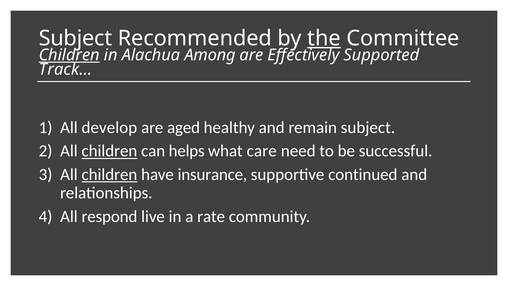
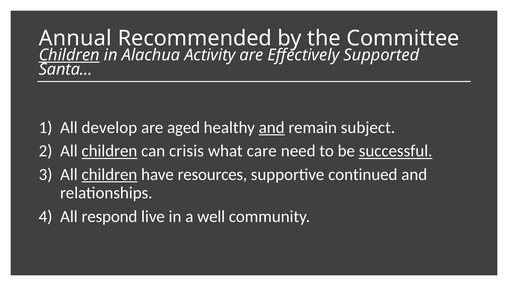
Subject: Subject -> Annual (75, 38)
the underline: present -> none (324, 38)
Among: Among -> Activity (210, 55)
Track…: Track… -> Santa… (66, 69)
and underline: none -> present (272, 127)
helps: helps -> crisis (186, 151)
successful underline: none -> present (396, 151)
insurance: insurance -> resources (212, 175)
rate: rate -> well (211, 216)
